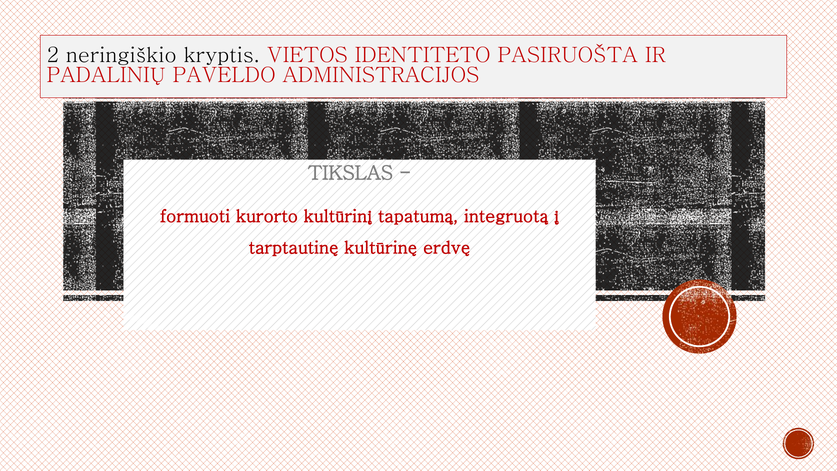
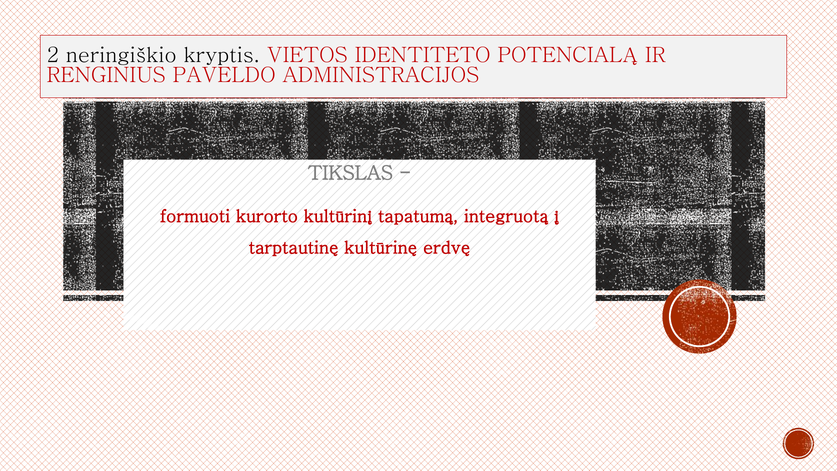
PASIRUOŠTA: PASIRUOŠTA -> POTENCIALĄ (568, 55)
PADALINIŲ: PADALINIŲ -> RENGINIUS (106, 76)
